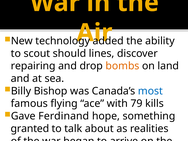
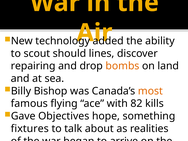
most colour: blue -> orange (150, 91)
79: 79 -> 82 (137, 104)
Ferdinand: Ferdinand -> Objectives (64, 116)
granted: granted -> fixtures (30, 129)
